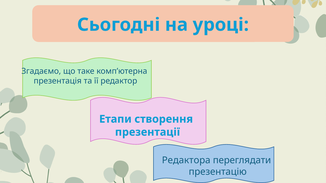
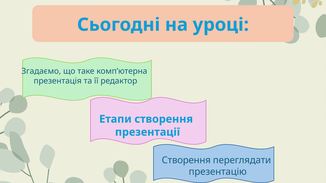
Редактора: Редактора -> Створення (186, 161)
